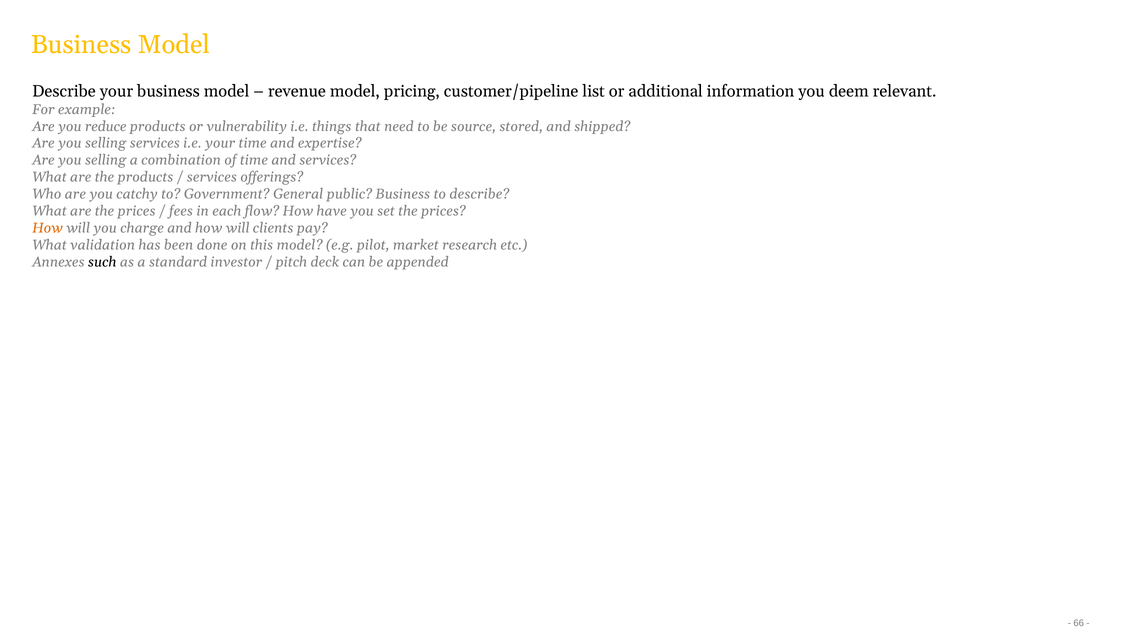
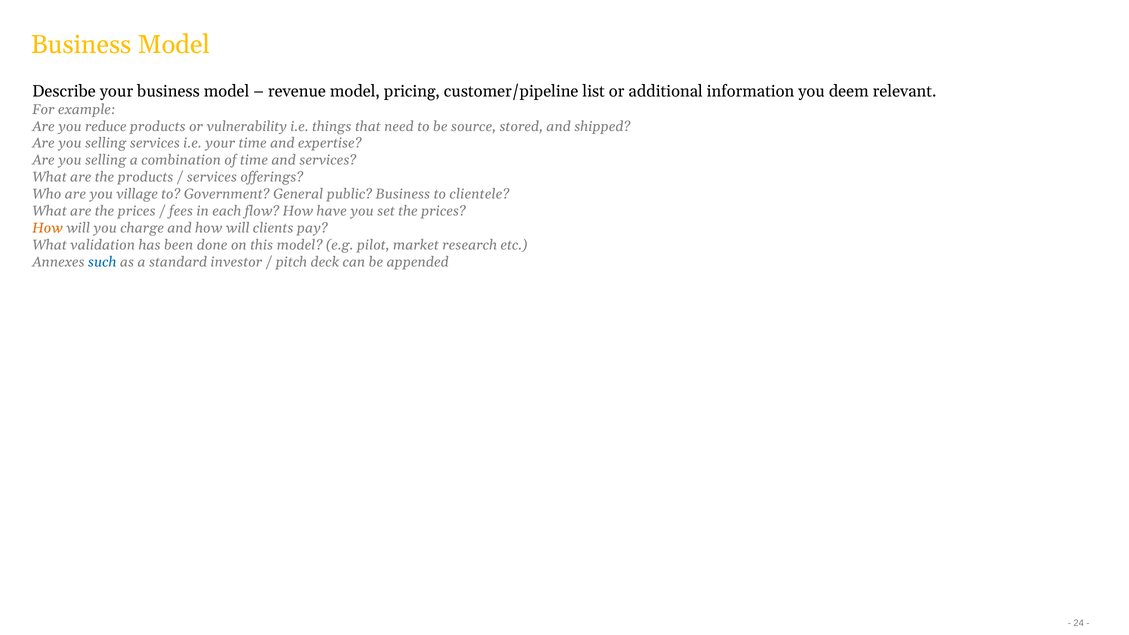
catchy: catchy -> village (137, 194)
to describe: describe -> clientele (479, 194)
such colour: black -> blue (102, 262)
66: 66 -> 24 (1079, 623)
